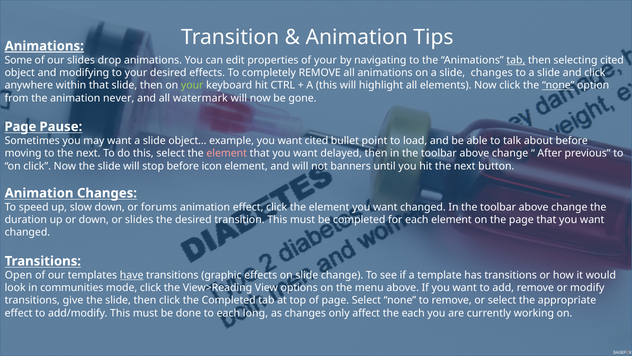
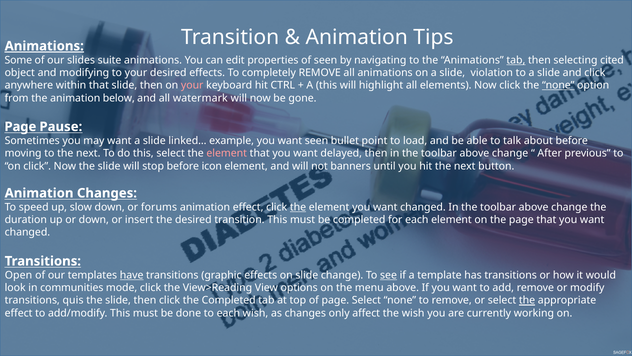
drop: drop -> suite (110, 60)
of your: your -> seen (326, 60)
slide changes: changes -> violation (492, 73)
your colour: light green -> pink (192, 85)
never: never -> below (119, 98)
object…: object… -> linked… (187, 141)
want cited: cited -> seen (316, 141)
the underline: none -> present (298, 207)
or slides: slides -> insert (139, 220)
see underline: none -> present (389, 275)
give: give -> quis (73, 300)
the underline: none -> present (527, 300)
each long: long -> wish (255, 313)
the each: each -> wish (413, 313)
